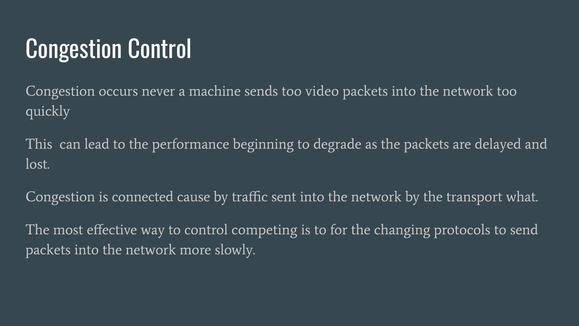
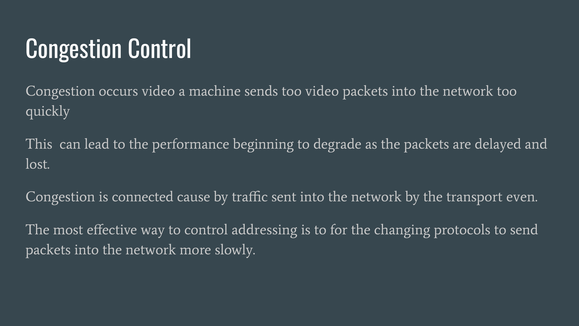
occurs never: never -> video (158, 91)
what: what -> even (522, 197)
competing: competing -> addressing (264, 229)
